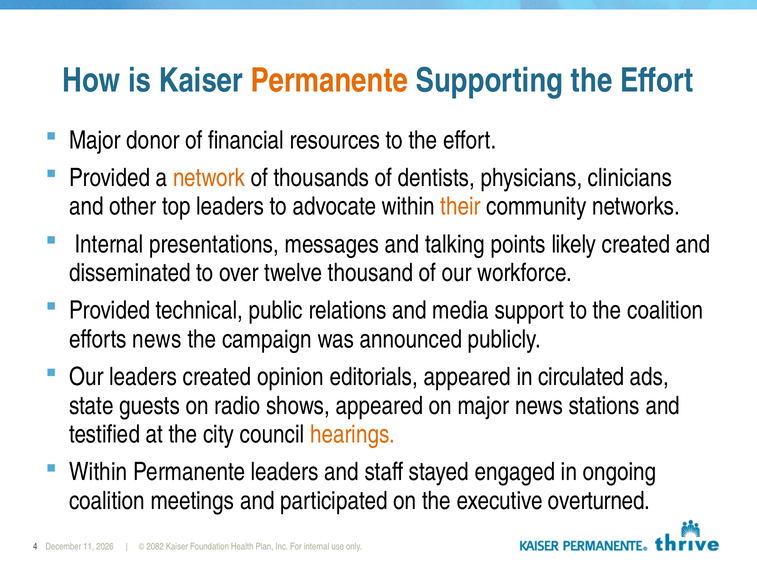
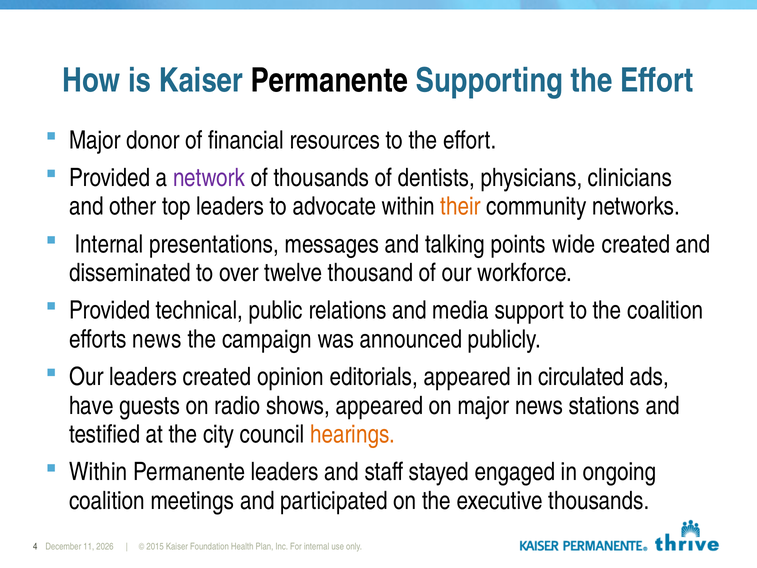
Permanente colour: orange -> black (329, 81)
network colour: orange -> purple (209, 178)
likely: likely -> wide (574, 244)
state: state -> have (91, 406)
executive overturned: overturned -> thousands (599, 501)
2082: 2082 -> 2015 (155, 546)
